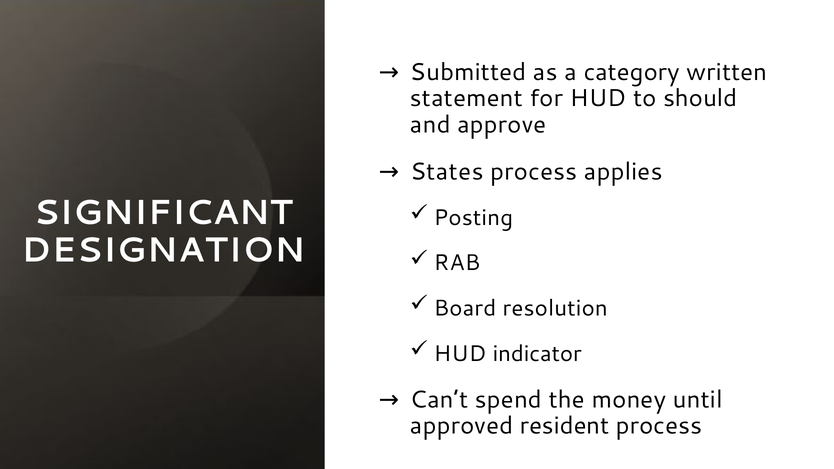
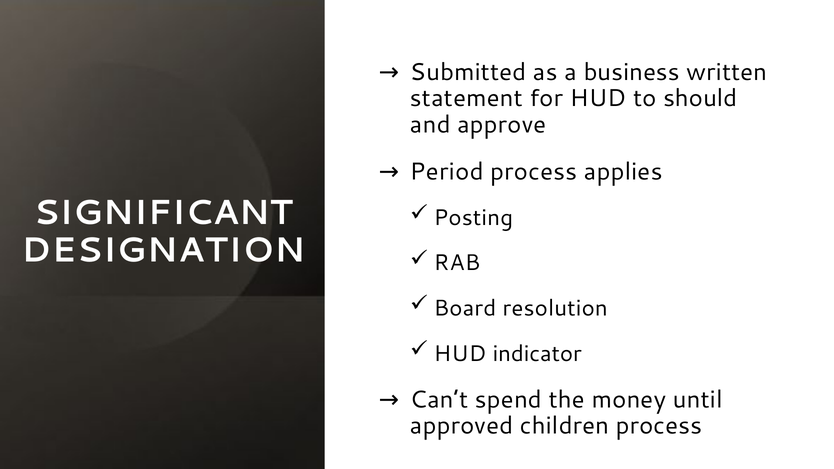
category: category -> business (632, 72)
States: States -> Period (447, 172)
resident: resident -> children (565, 426)
